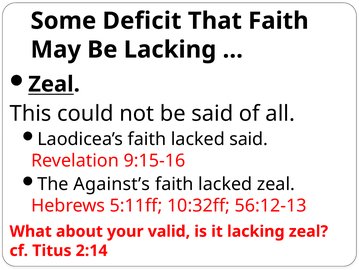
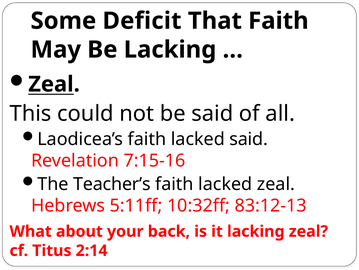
9:15-16: 9:15-16 -> 7:15-16 (155, 160)
Against’s: Against’s -> Teacher’s (112, 184)
56:12-13: 56:12-13 -> 83:12-13 (271, 205)
valid: valid -> back (169, 231)
